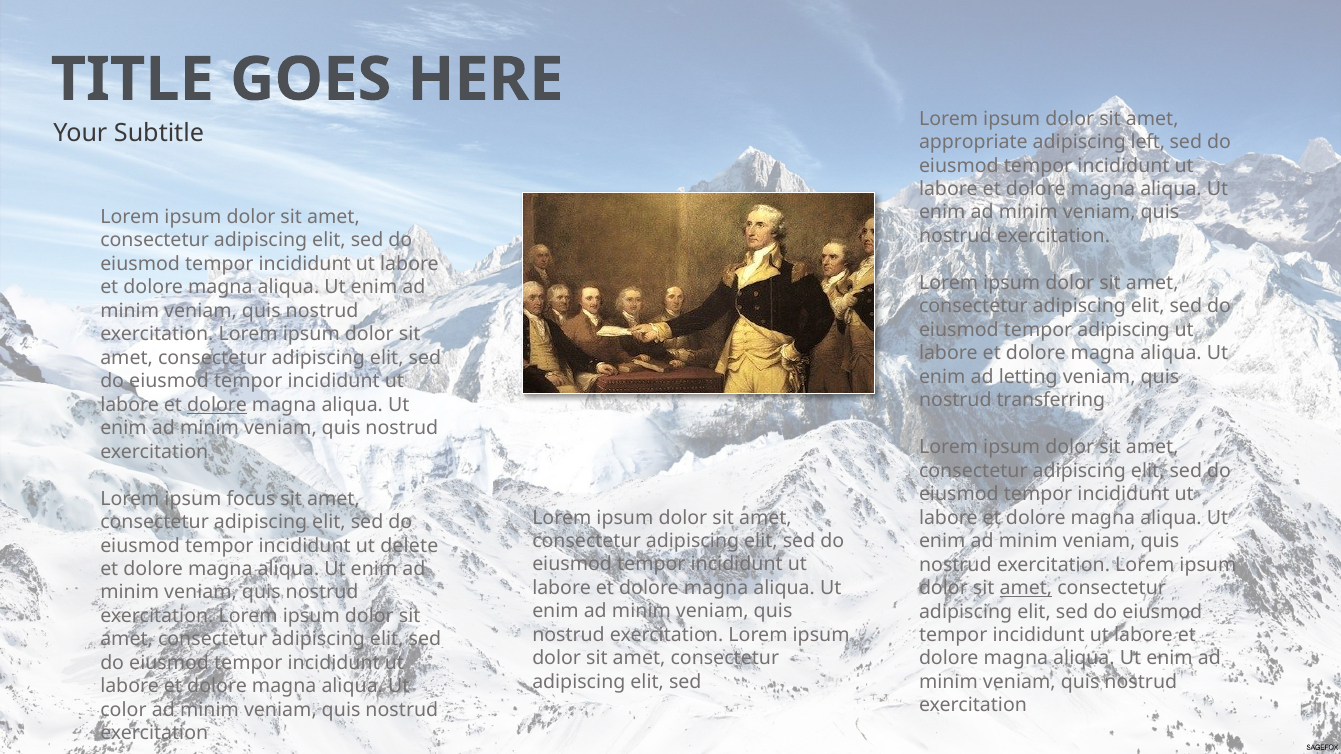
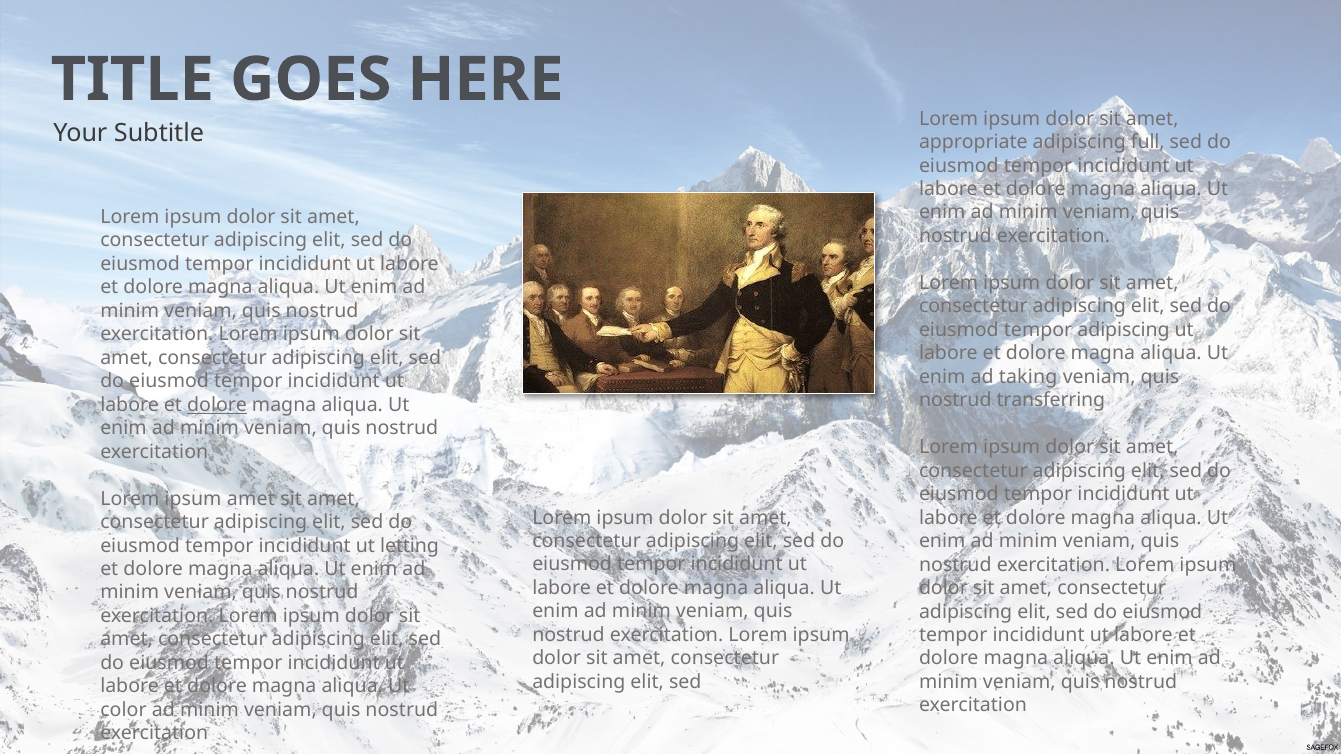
left: left -> full (1148, 142)
letting: letting -> taking (1028, 377)
ipsum focus: focus -> amet (251, 499)
delete: delete -> letting (410, 546)
amet underline: present -> none (1026, 588)
